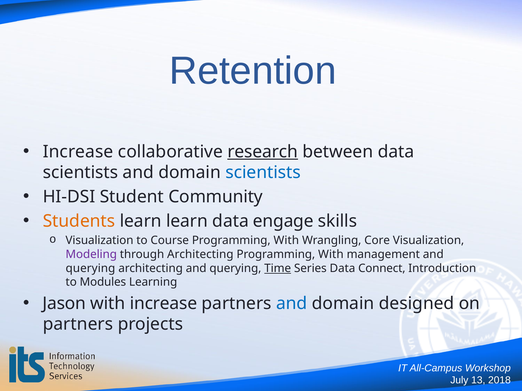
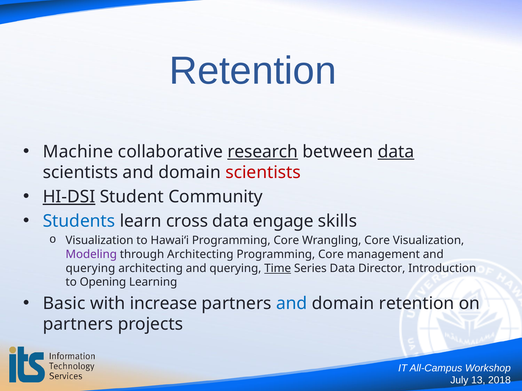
Increase: Increase -> Machine (78, 152)
data underline: none -> present (396, 152)
scientists colour: blue -> red (263, 173)
HI-DSI underline: none -> present (69, 197)
Students colour: orange -> blue (79, 221)
learn learn: learn -> cross (187, 221)
Course: Course -> Hawaiʻi (170, 241)
With: With -> Core (286, 241)
With: With -> Core (331, 255)
Connect: Connect -> Director (382, 269)
Modules: Modules -> Opening (103, 283)
Jason: Jason -> Basic (64, 304)
domain designed: designed -> retention (417, 304)
